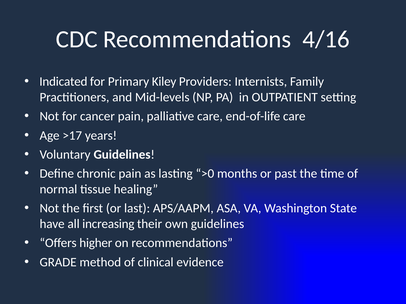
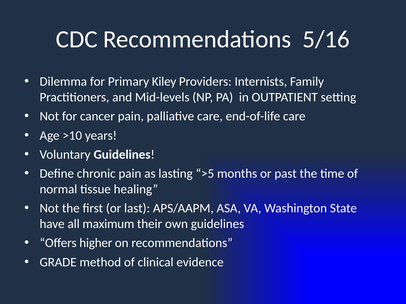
4/16: 4/16 -> 5/16 (326, 39)
Indicated: Indicated -> Dilemma (63, 82)
>17: >17 -> >10 (72, 136)
>0: >0 -> >5 (205, 174)
increasing: increasing -> maximum (108, 224)
